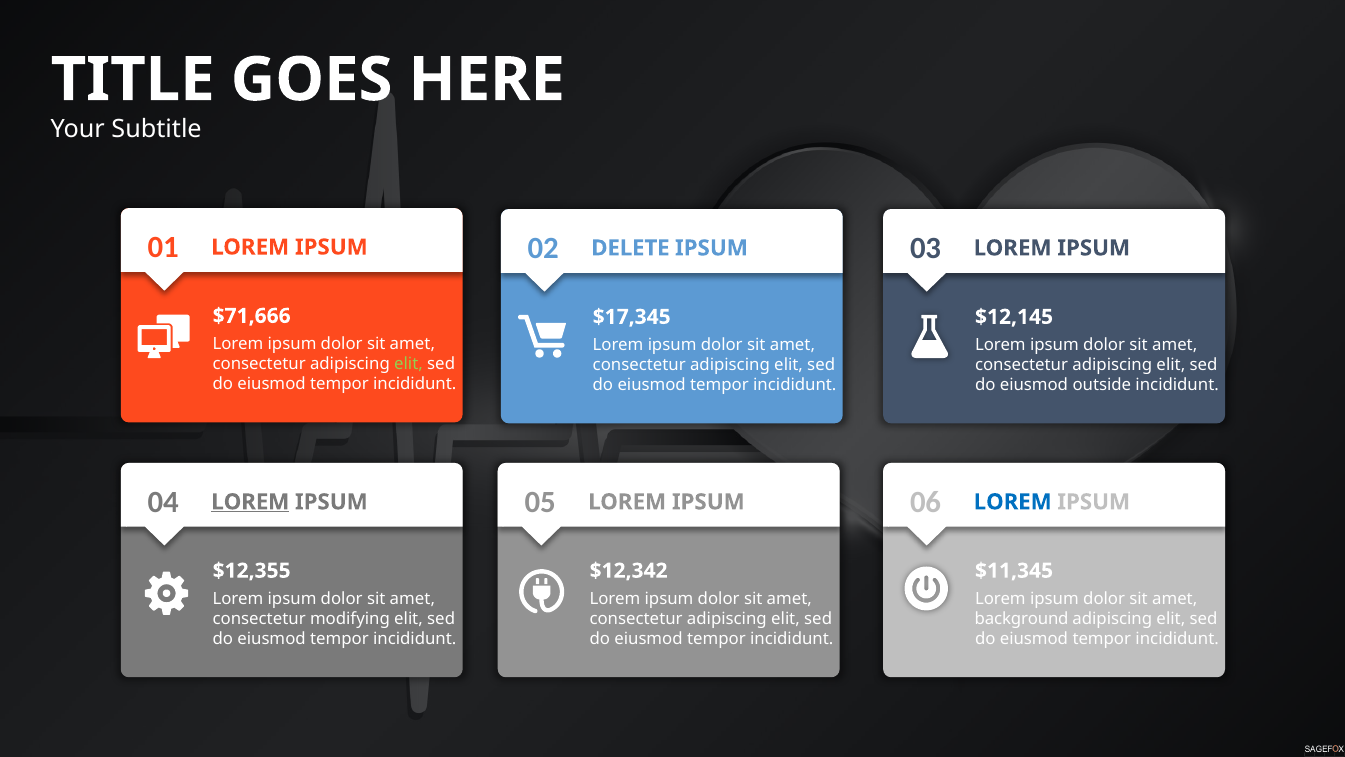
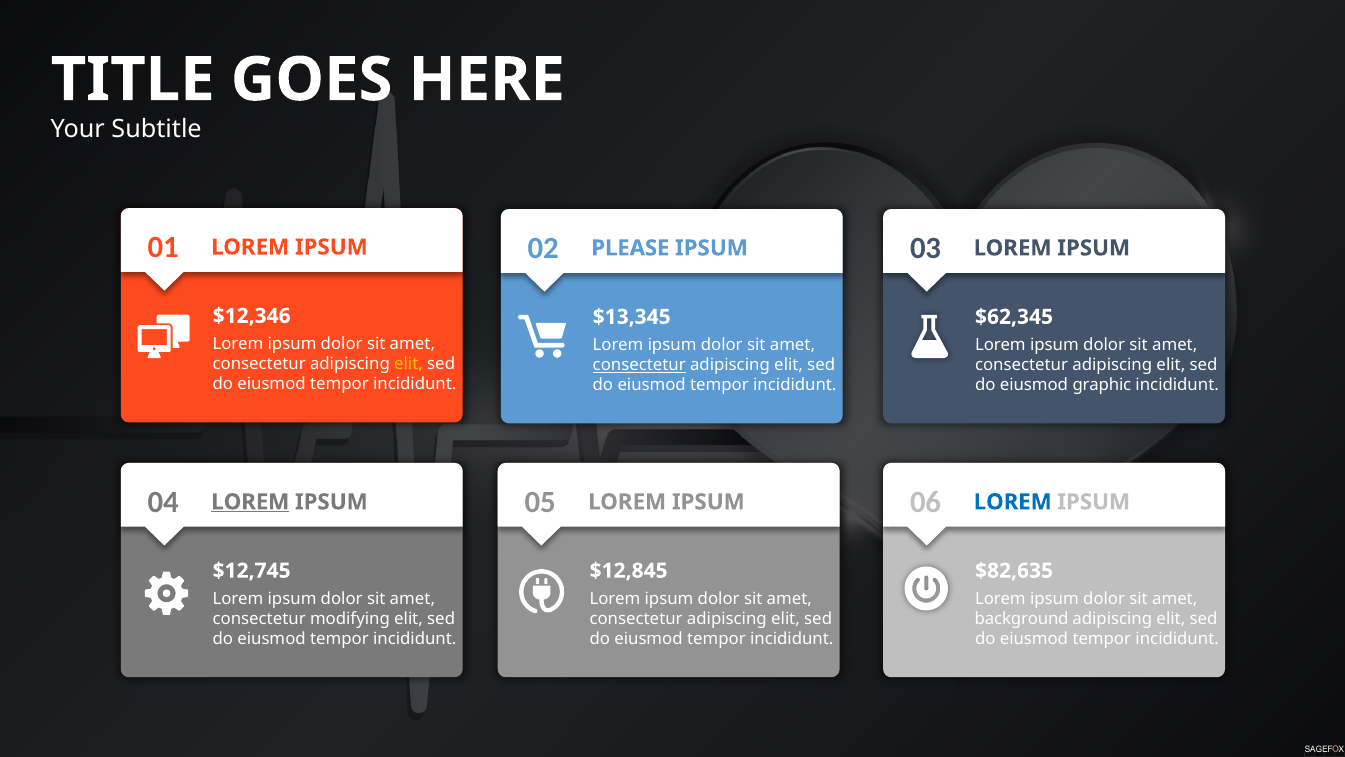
DELETE: DELETE -> PLEASE (630, 248)
$71,666: $71,666 -> $12,346 (252, 316)
$17,345: $17,345 -> $13,345 (632, 317)
$12,145: $12,145 -> $62,345 (1014, 317)
elit colour: light green -> yellow (409, 364)
consectetur underline: none -> present (639, 365)
outside: outside -> graphic (1102, 385)
$12,355: $12,355 -> $12,745 (252, 570)
$12,342: $12,342 -> $12,845 (629, 570)
$11,345: $11,345 -> $82,635 (1014, 570)
